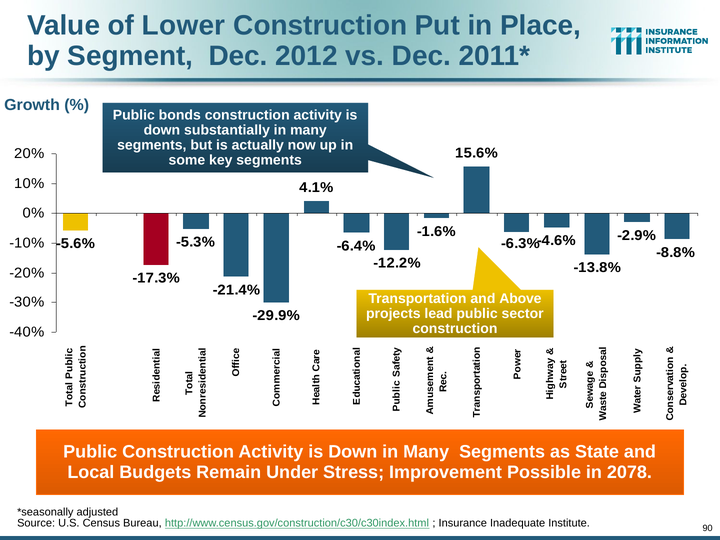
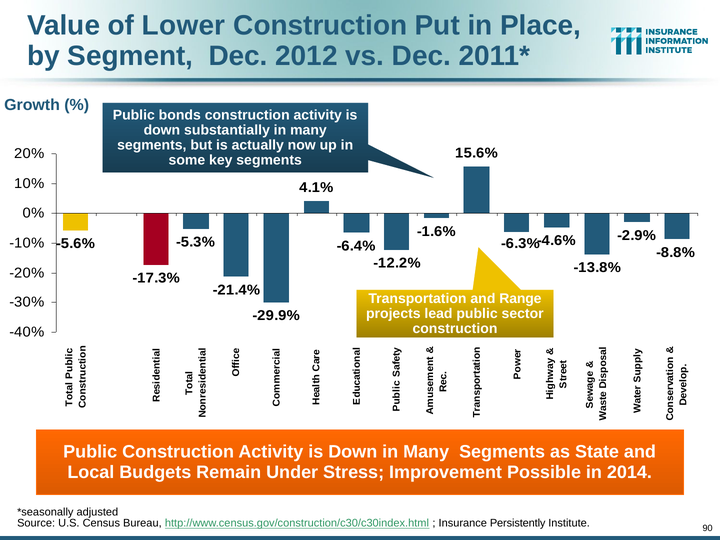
Above: Above -> Range (520, 298)
2078: 2078 -> 2014 (629, 472)
Inadequate: Inadequate -> Persistently (518, 523)
